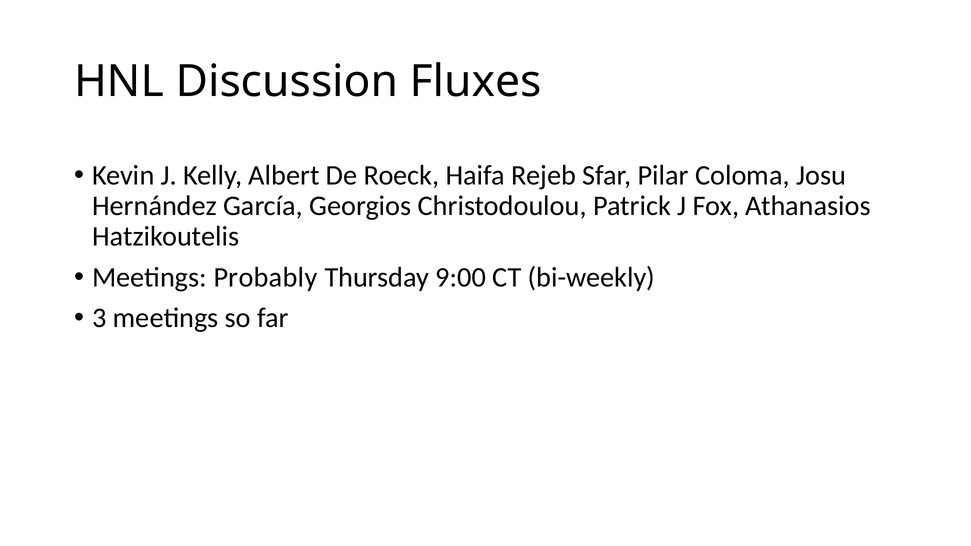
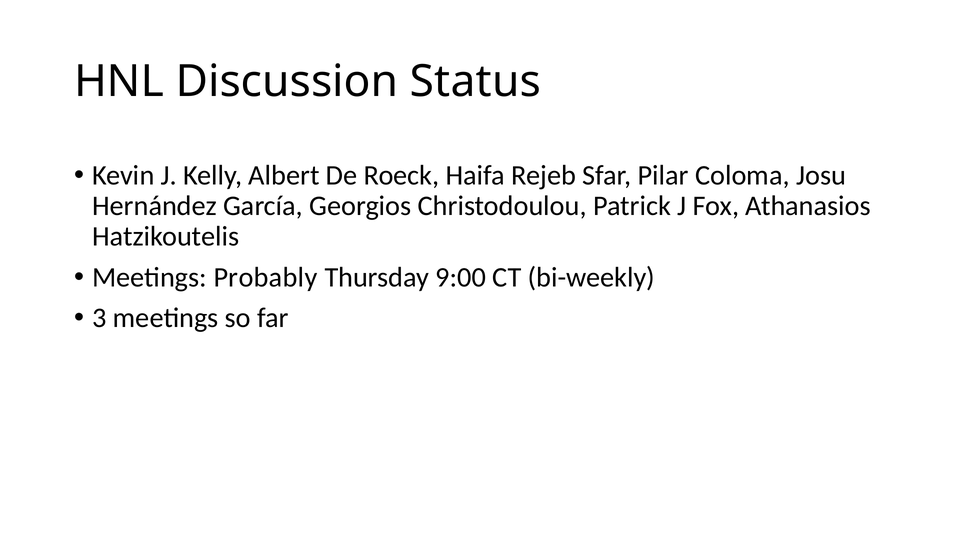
Fluxes: Fluxes -> Status (476, 82)
